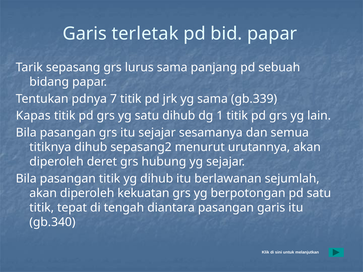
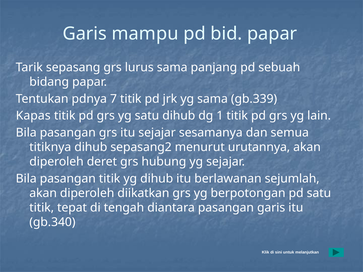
terletak: terletak -> mampu (145, 34)
kekuatan: kekuatan -> diikatkan (143, 193)
